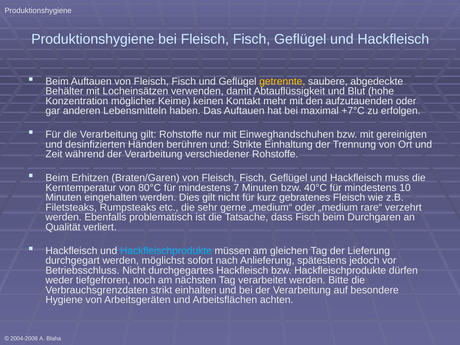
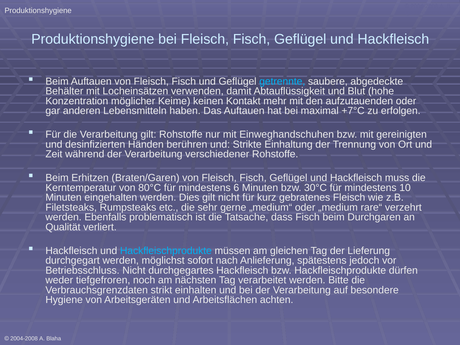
getrennte colour: yellow -> light blue (282, 81)
7: 7 -> 6 (236, 188)
40°C: 40°C -> 30°C (316, 188)
